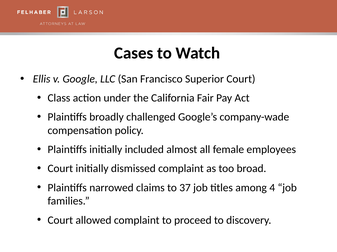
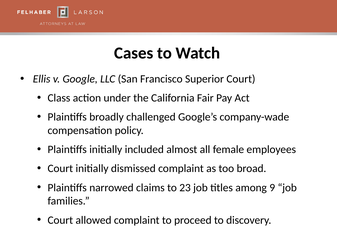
37: 37 -> 23 (185, 188)
4: 4 -> 9 (272, 188)
